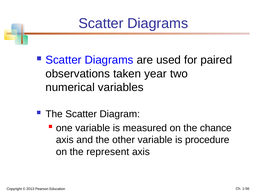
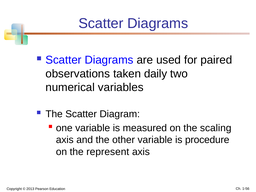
year: year -> daily (156, 74)
chance: chance -> scaling (216, 128)
